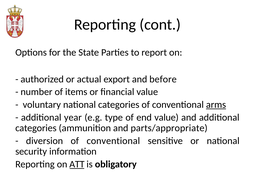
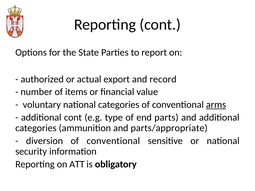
before: before -> record (163, 79)
additional year: year -> cont (73, 117)
end value: value -> parts (166, 117)
ATT underline: present -> none (77, 164)
